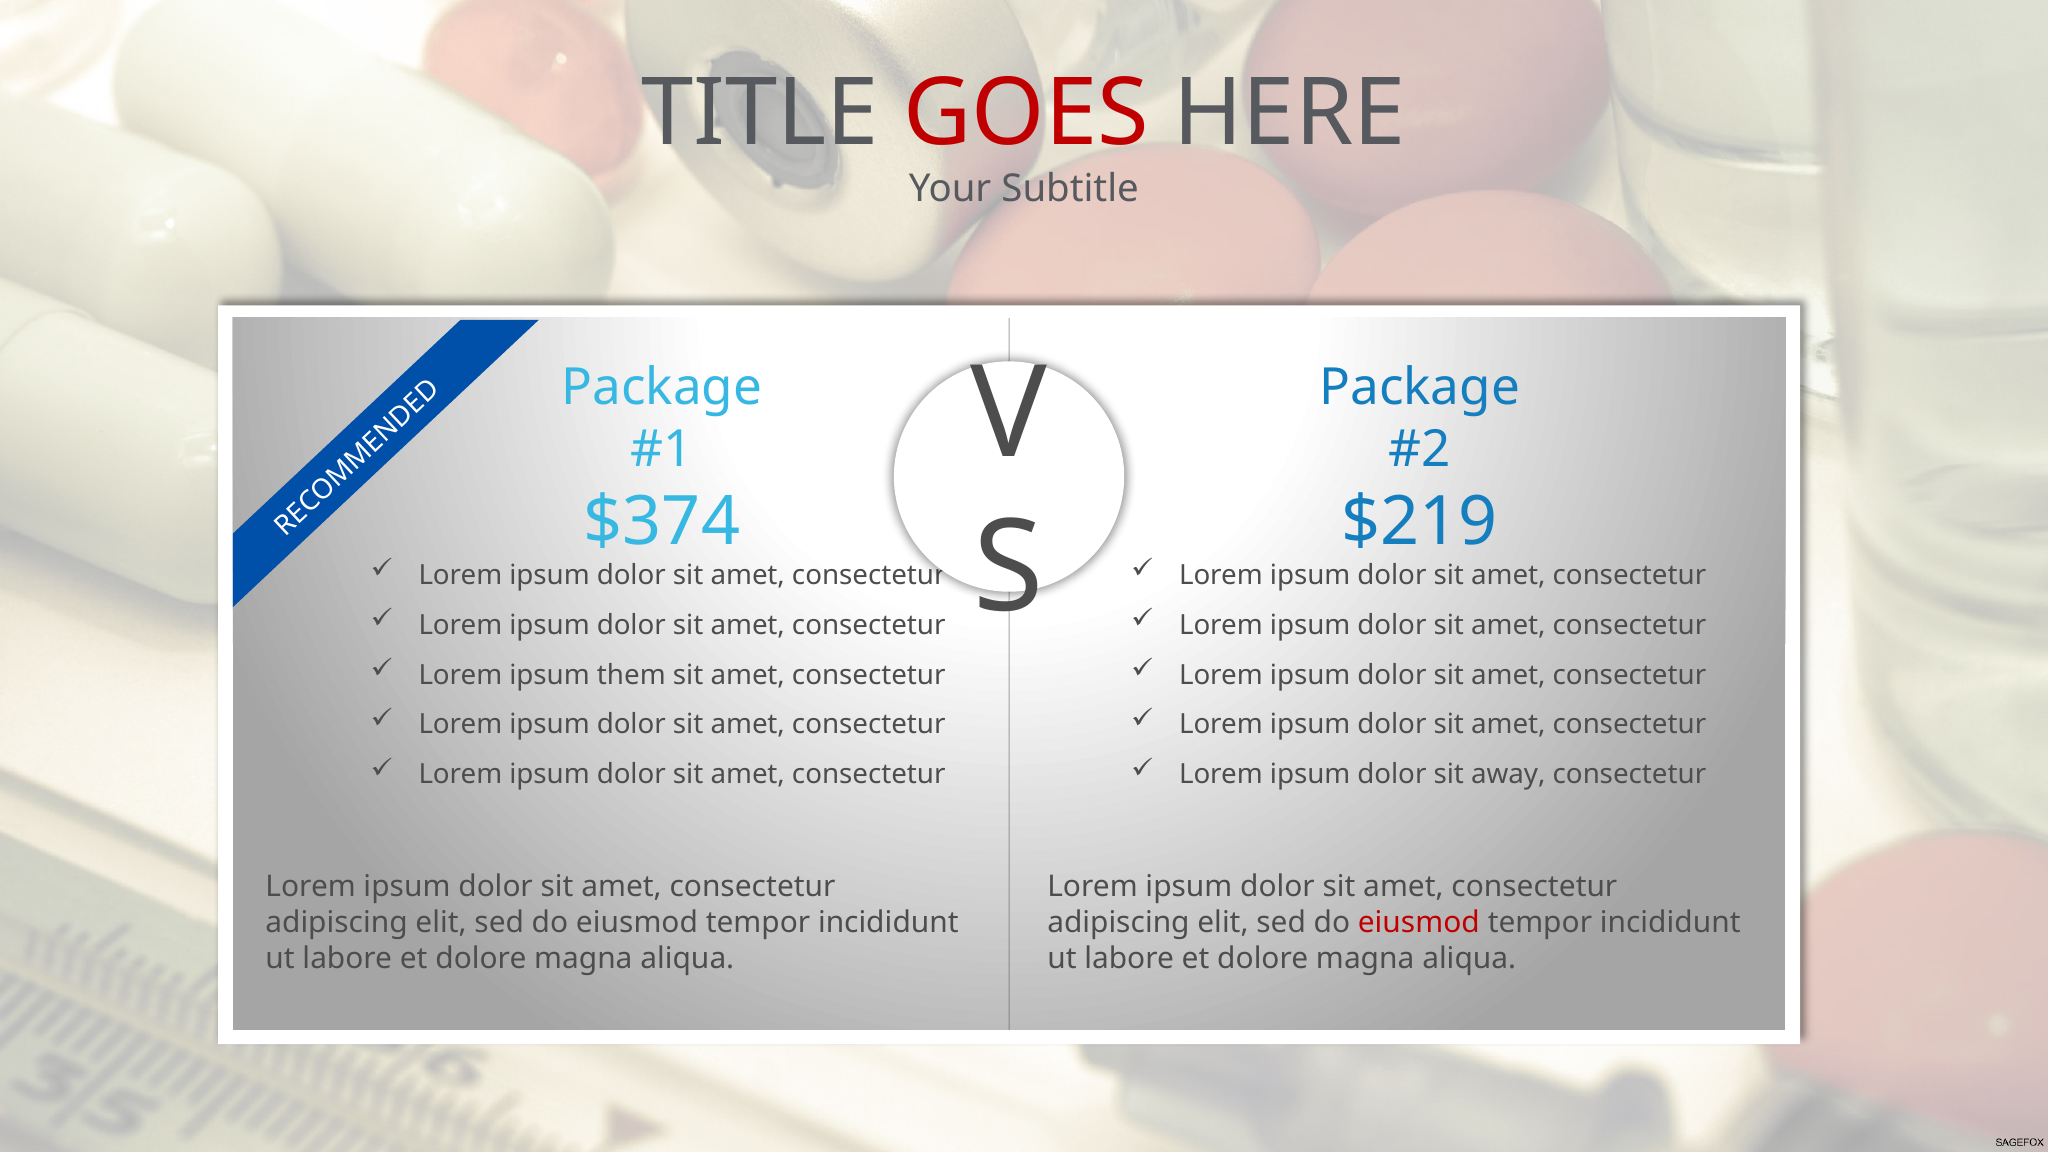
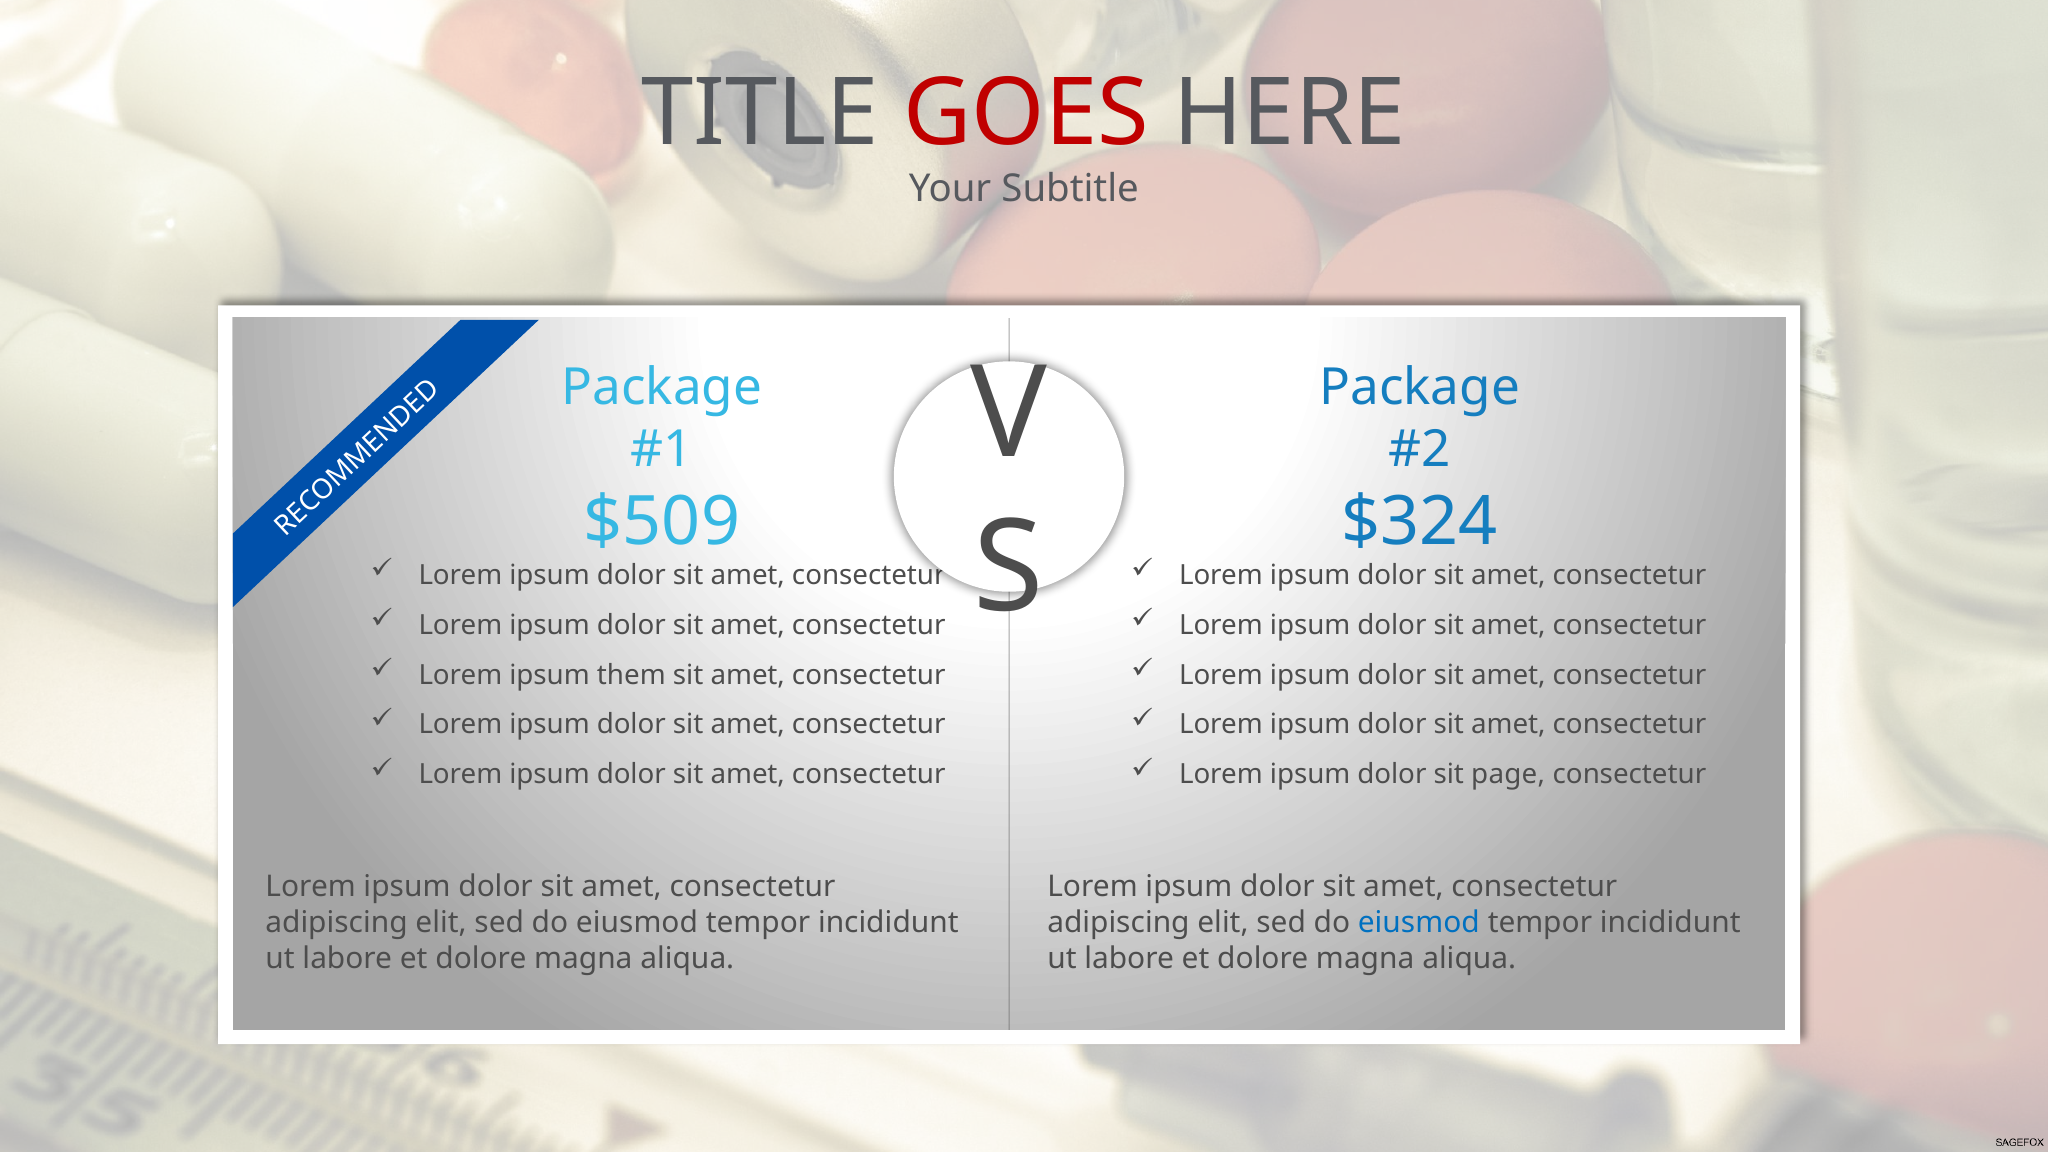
$374: $374 -> $509 (662, 522)
$219: $219 -> $324 (1420, 522)
away: away -> page (1508, 775)
eiusmod colour: red -> blue (1419, 923)
